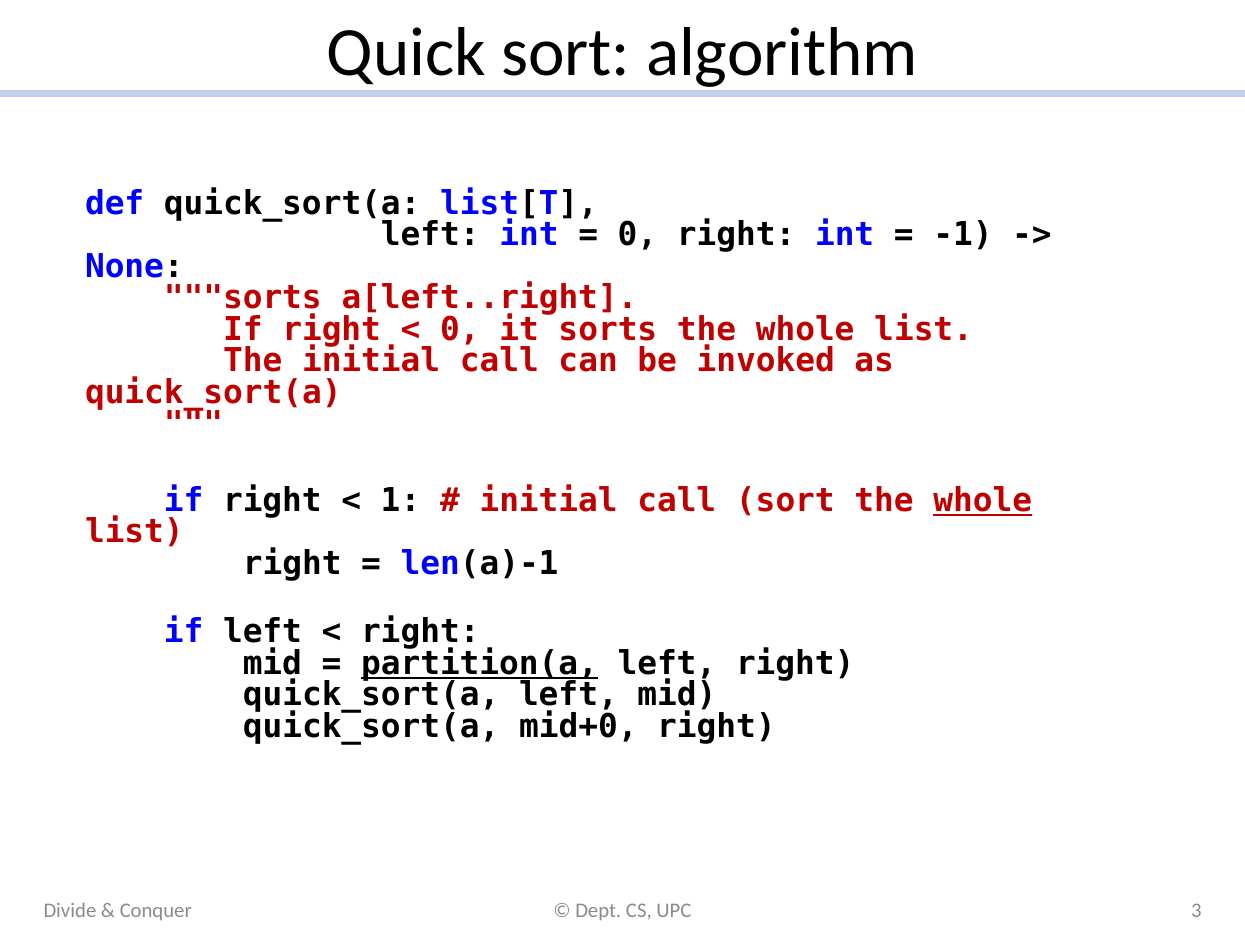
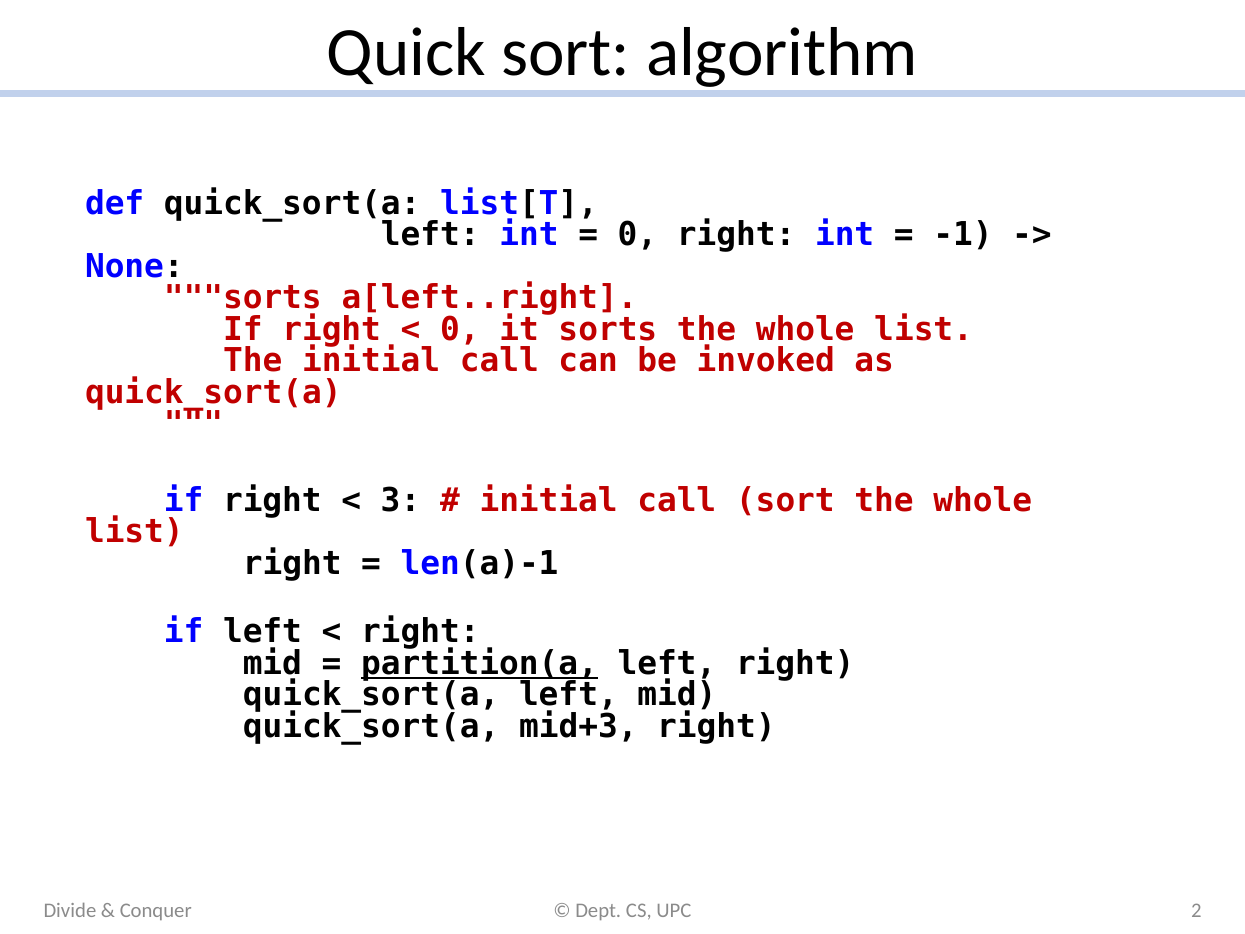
1: 1 -> 3 (401, 500)
whole underline: present -> none (983, 500)
mid+0: mid+0 -> mid+3 (578, 726)
3: 3 -> 2 (1196, 910)
